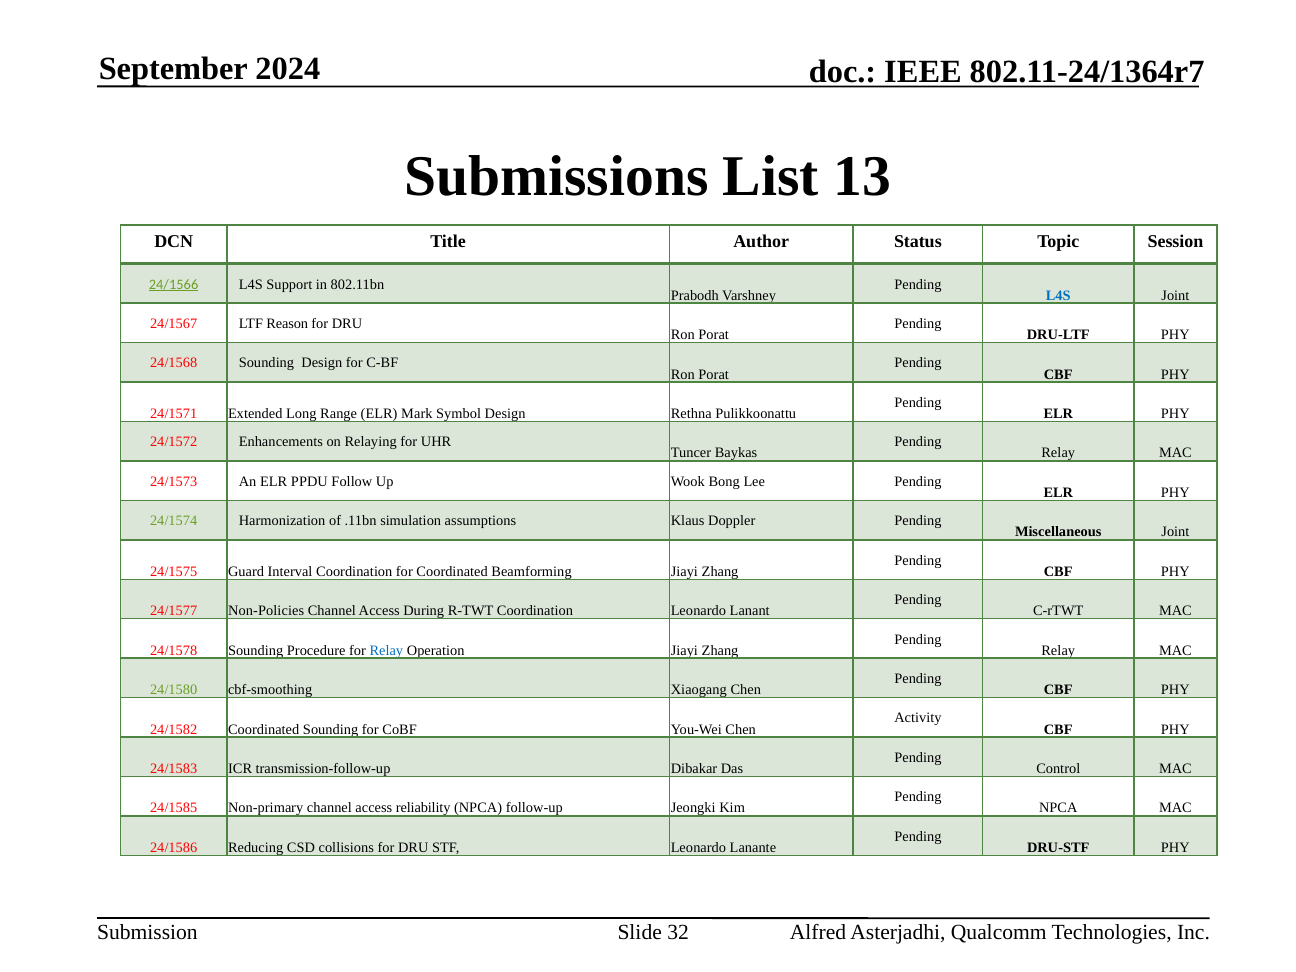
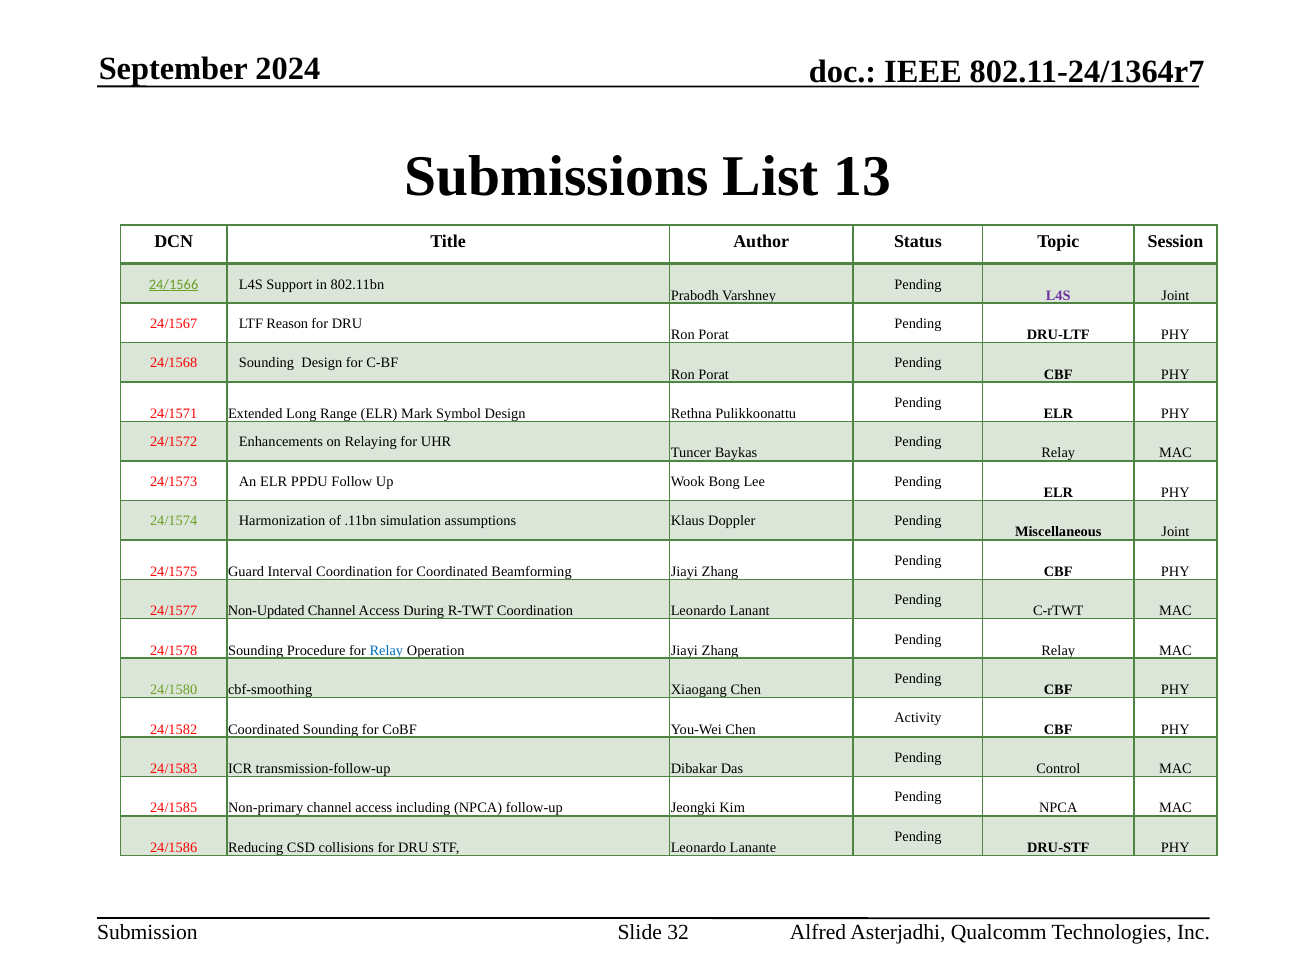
L4S colour: blue -> purple (1058, 295)
Non-Policies: Non-Policies -> Non-Updated (266, 611)
reliability: reliability -> including (423, 808)
